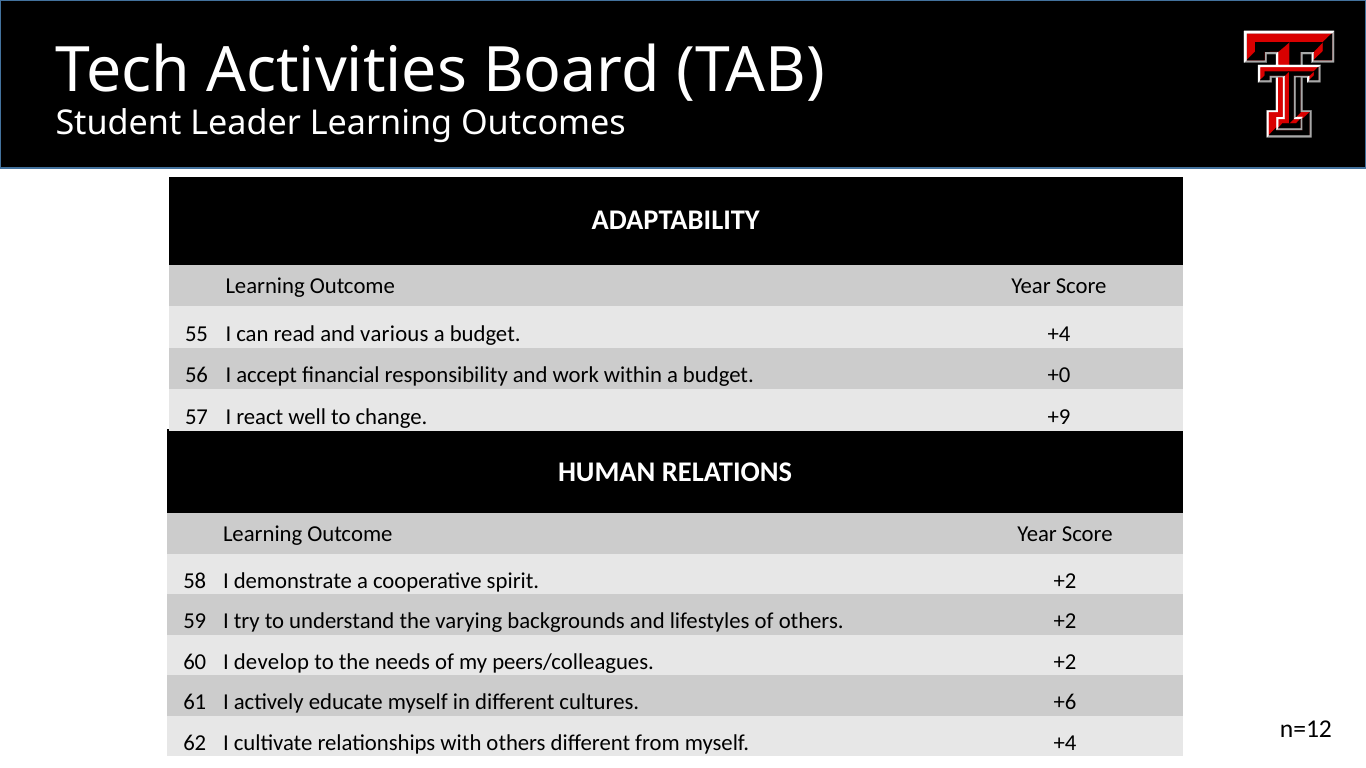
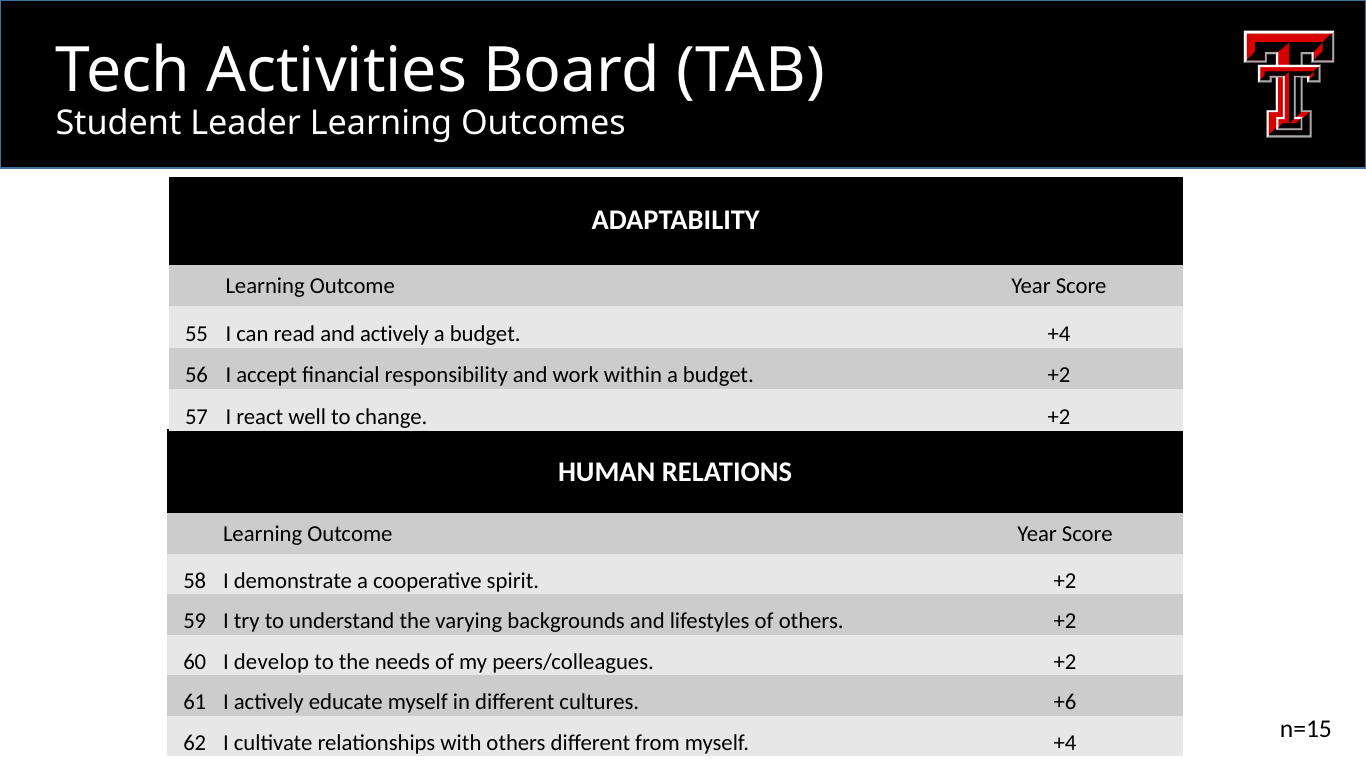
and various: various -> actively (395, 334)
budget +0: +0 -> +2 (1059, 376)
change +9: +9 -> +2 (1059, 417)
n=12: n=12 -> n=15 (1306, 729)
